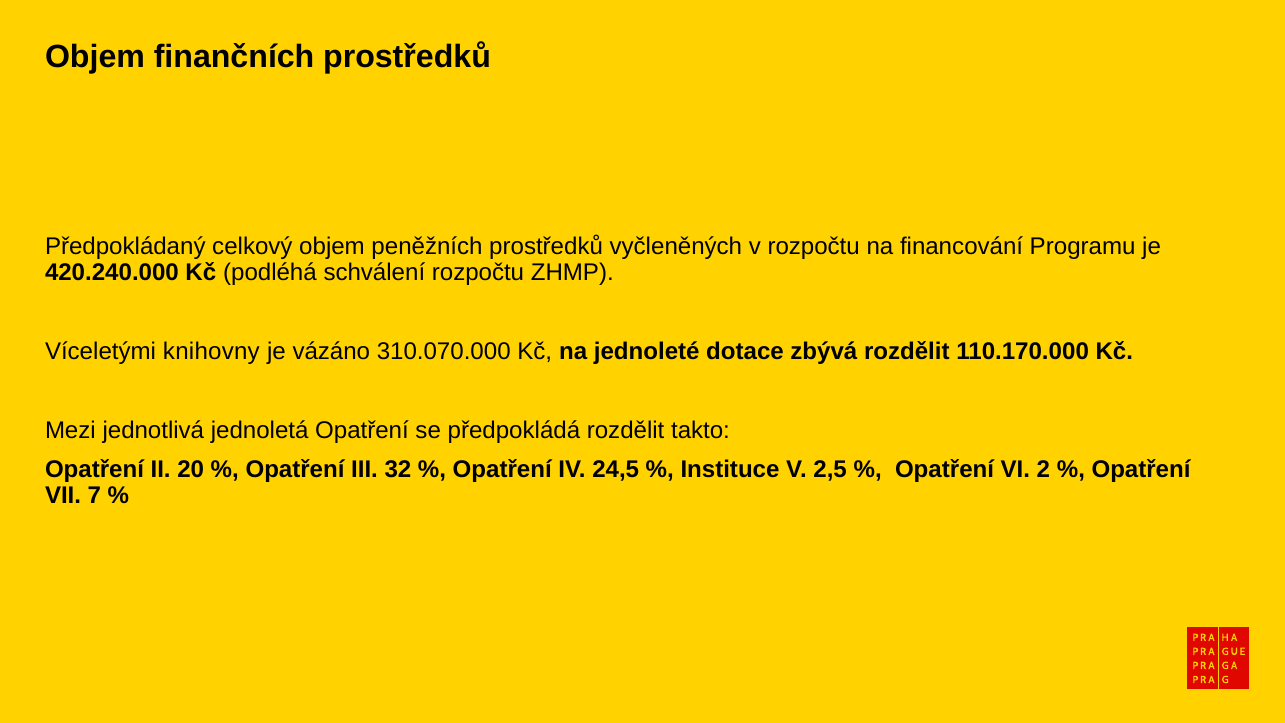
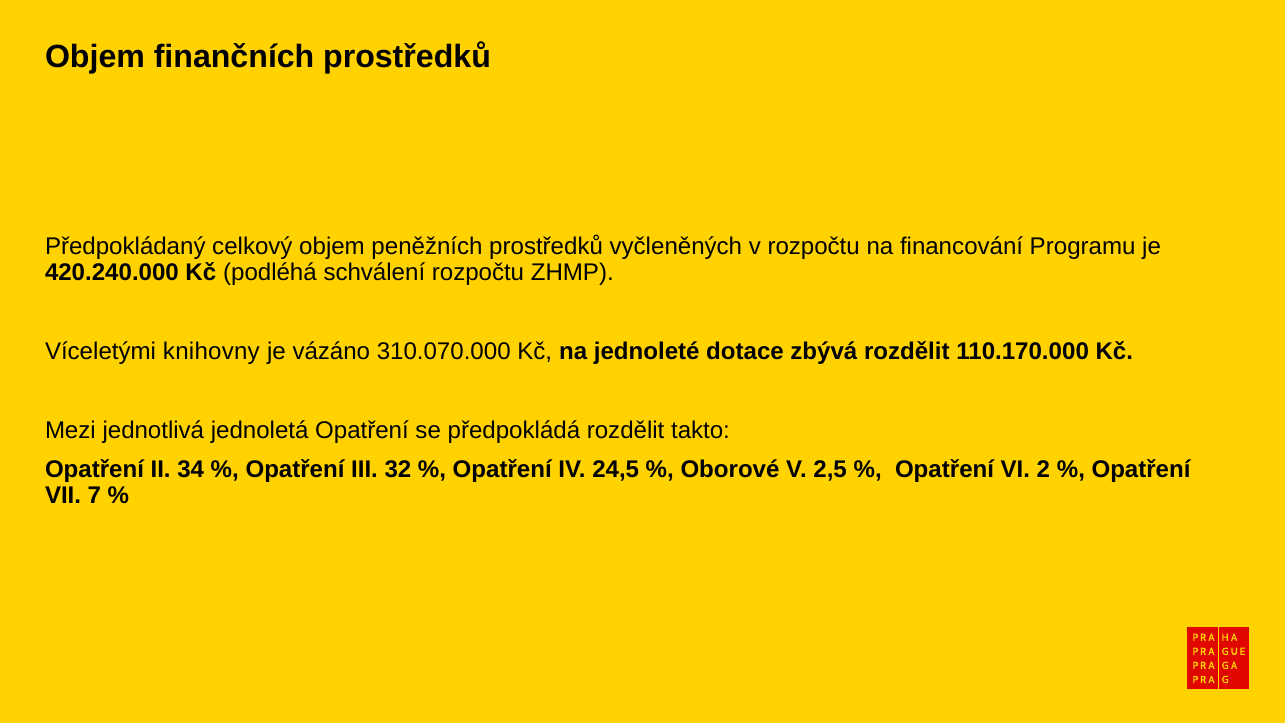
20: 20 -> 34 (191, 470)
Instituce: Instituce -> Oborové (730, 470)
